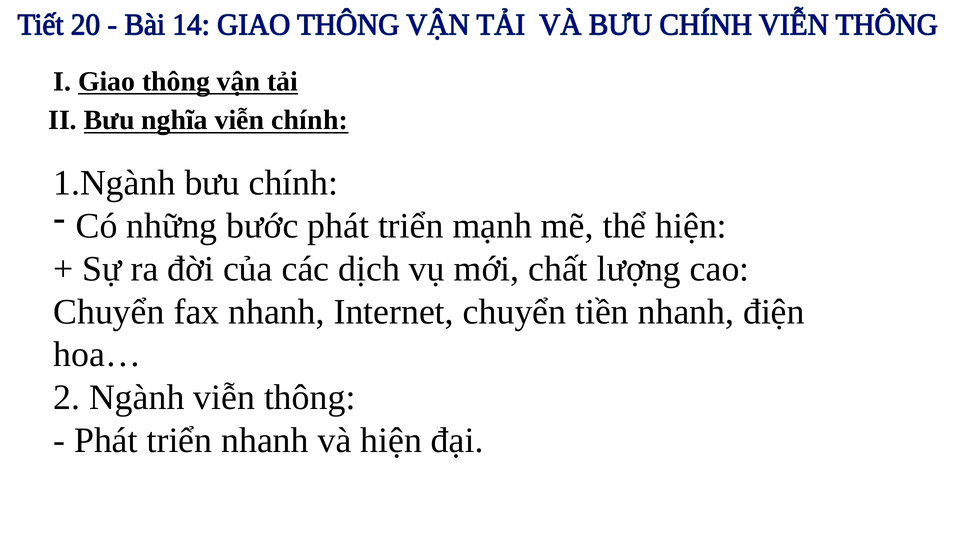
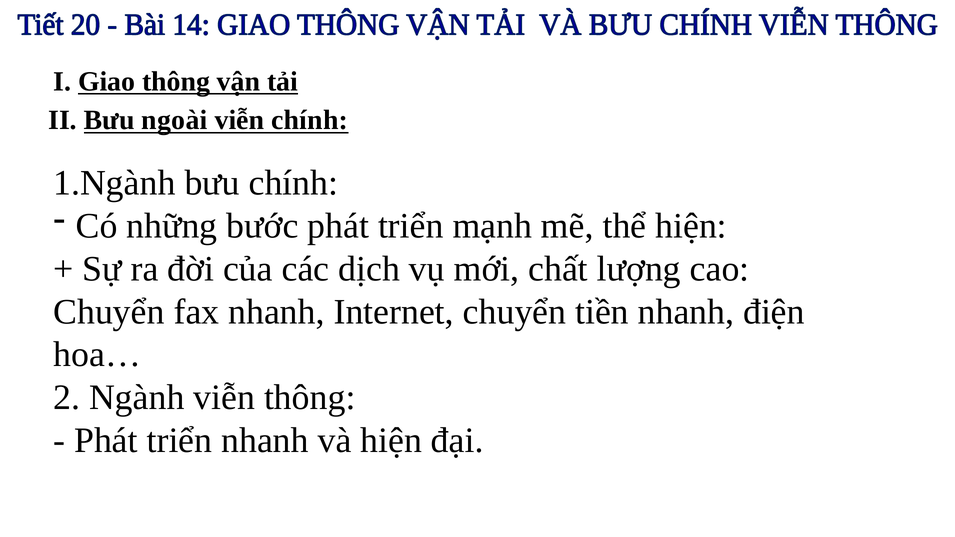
nghĩa: nghĩa -> ngoài (175, 120)
